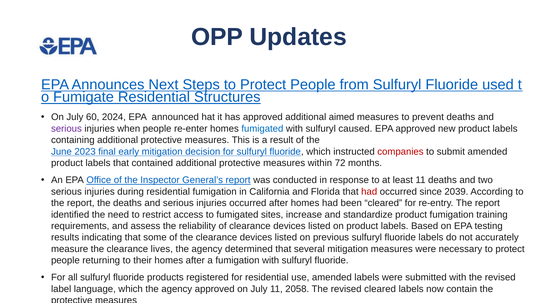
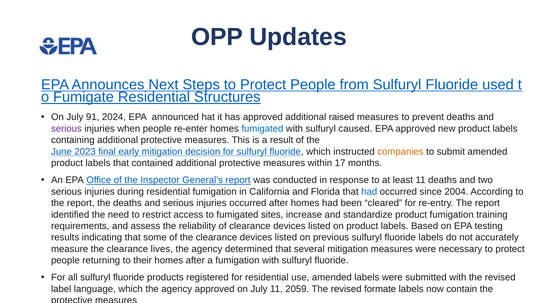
60: 60 -> 91 (93, 117)
aimed: aimed -> raised (342, 117)
companies colour: red -> orange (400, 151)
72: 72 -> 17 (340, 163)
had colour: red -> blue (369, 191)
2039: 2039 -> 2004 (456, 191)
2058: 2058 -> 2059 (297, 289)
revised cleared: cleared -> formate (380, 289)
